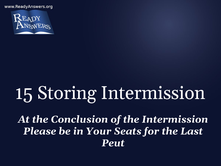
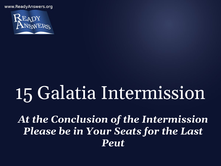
Storing: Storing -> Galatia (67, 93)
